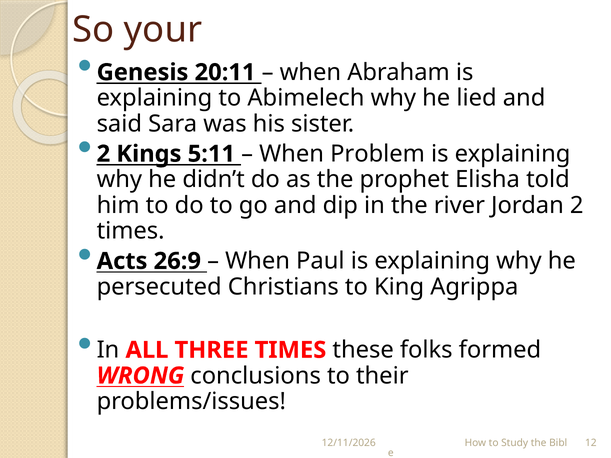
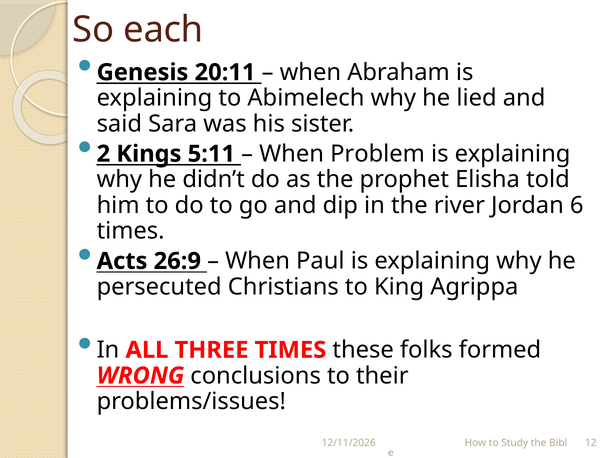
your: your -> each (163, 30)
Jordan 2: 2 -> 6 (577, 205)
